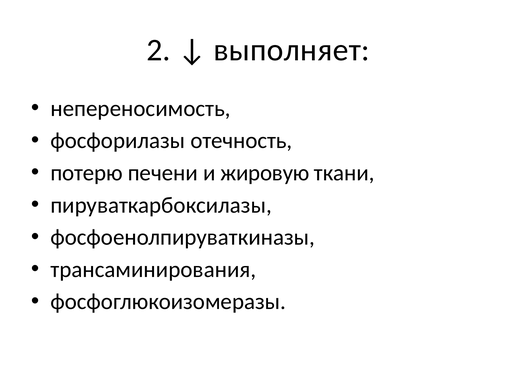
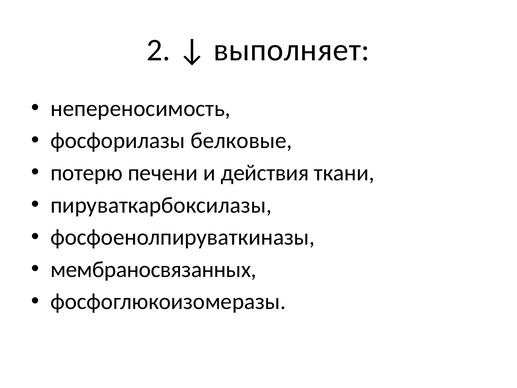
отечность: отечность -> белковые (241, 141)
жировую: жировую -> действия (265, 173)
трансаминирования: трансаминирования -> мембраносвязанных (153, 269)
